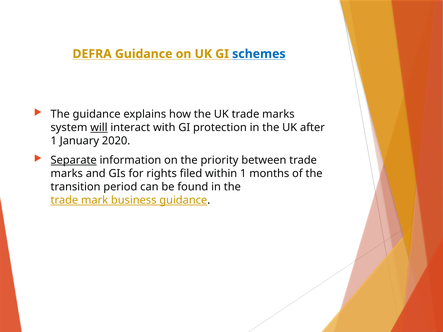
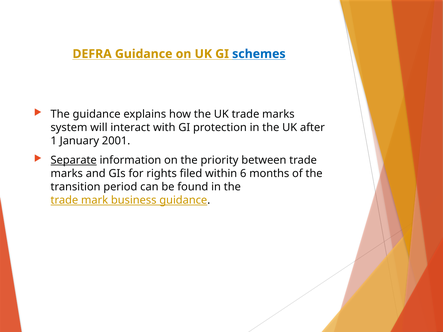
will underline: present -> none (99, 128)
2020: 2020 -> 2001 (116, 141)
within 1: 1 -> 6 (243, 174)
